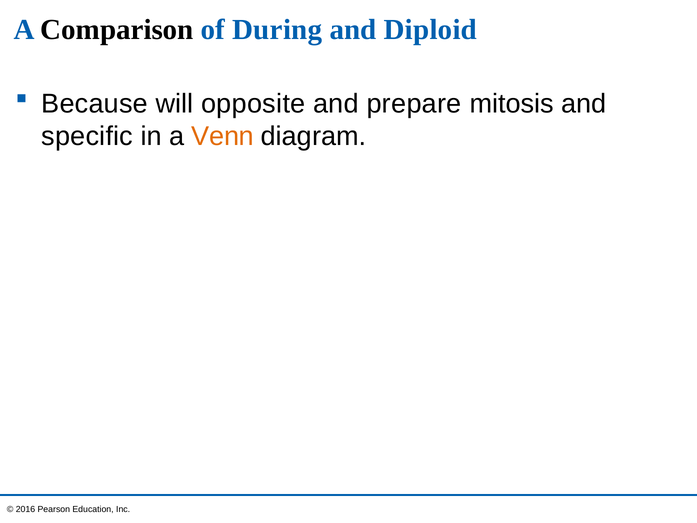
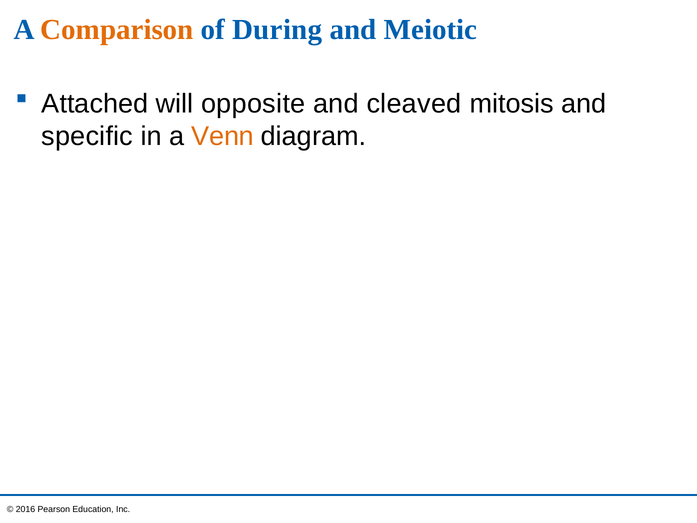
Comparison colour: black -> orange (117, 29)
Diploid: Diploid -> Meiotic (430, 29)
Because: Because -> Attached (95, 104)
prepare: prepare -> cleaved (414, 104)
